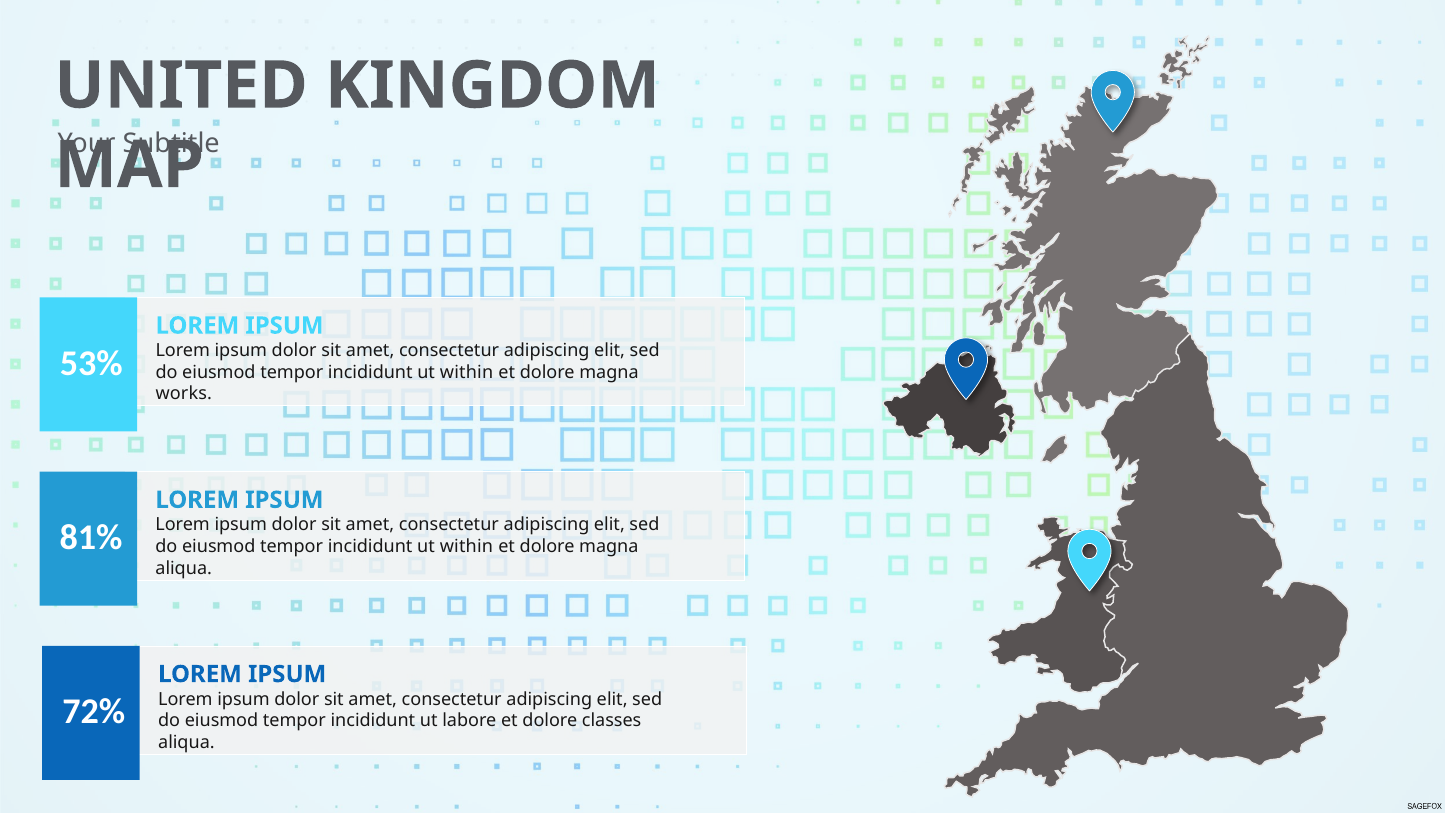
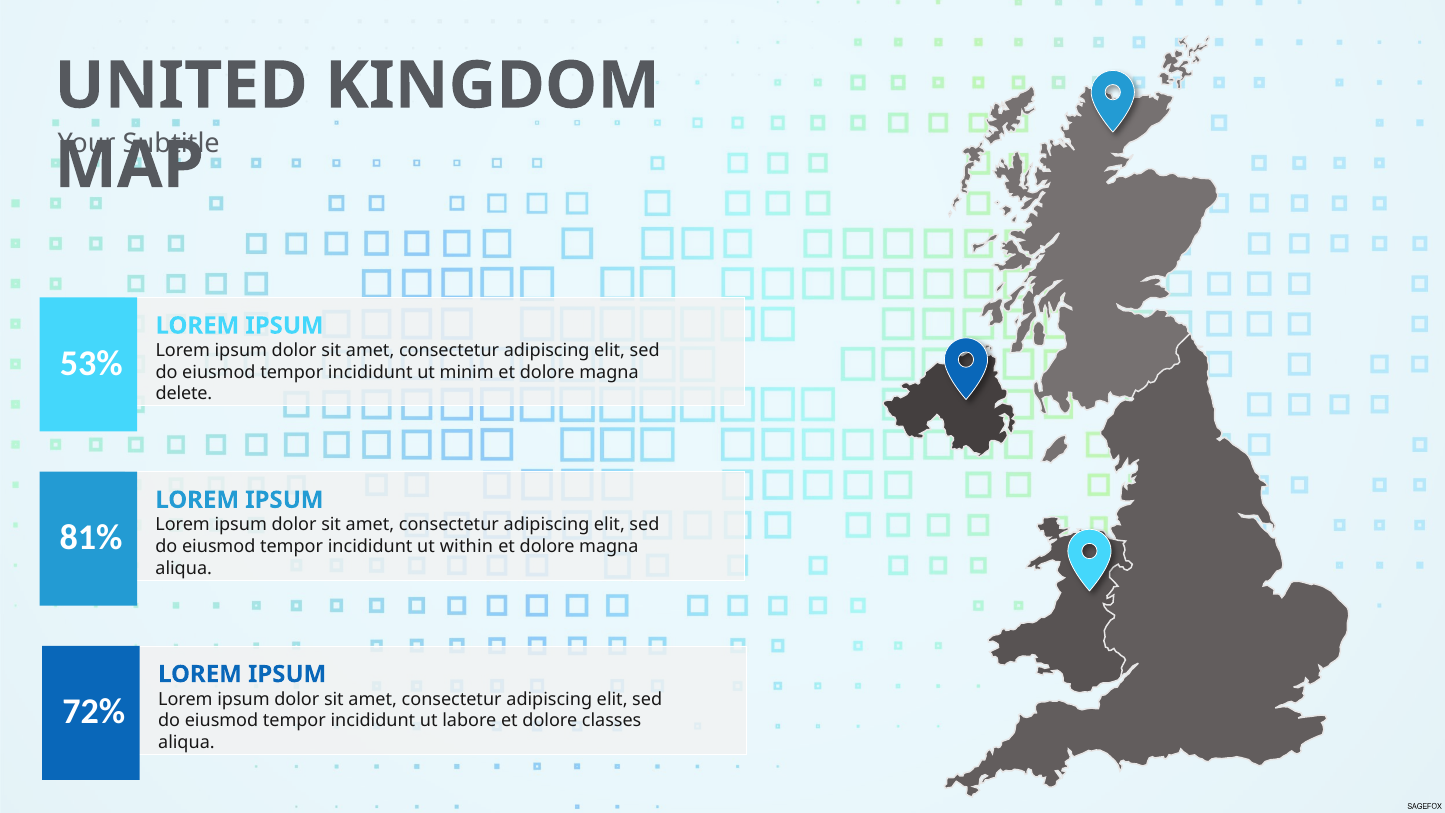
within: within -> minim (467, 372)
works: works -> delete (184, 394)
